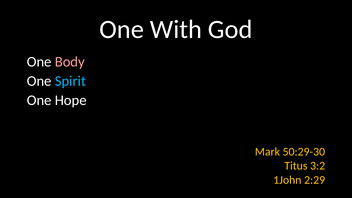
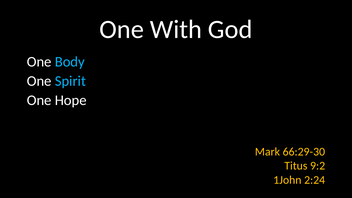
Body colour: pink -> light blue (70, 62)
50:29-30: 50:29-30 -> 66:29-30 (304, 152)
3:2: 3:2 -> 9:2 (318, 166)
2:29: 2:29 -> 2:24 (315, 180)
